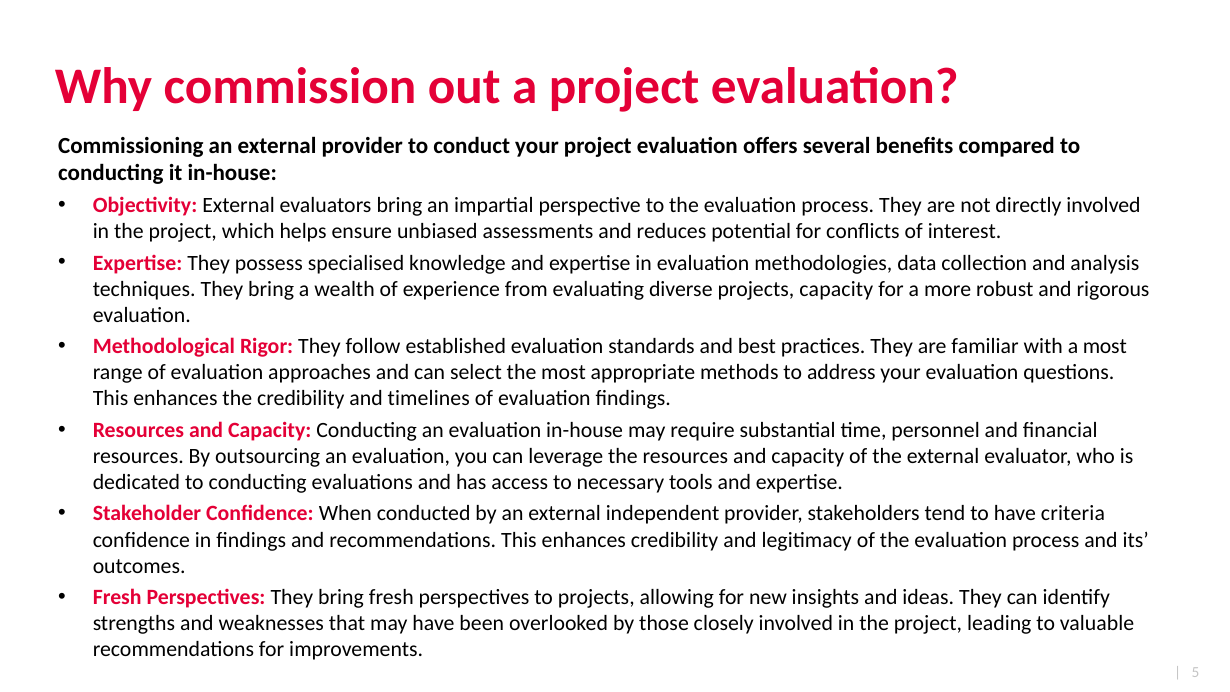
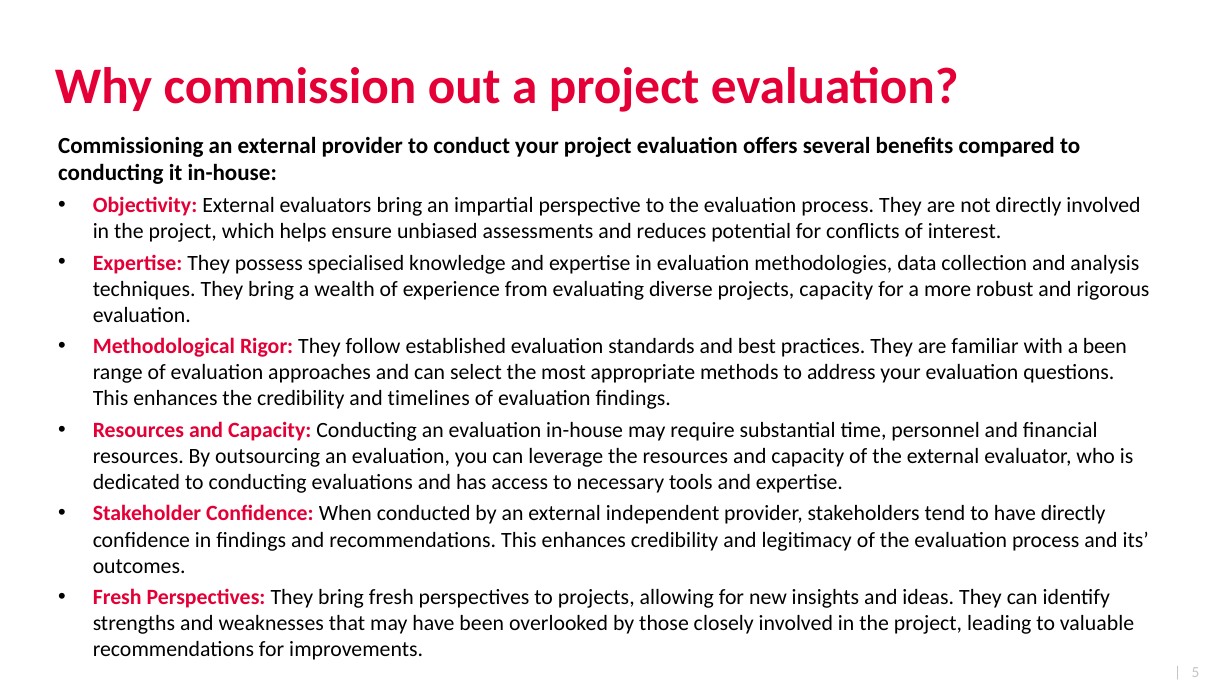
a most: most -> been (1105, 346)
have criteria: criteria -> directly (1073, 514)
